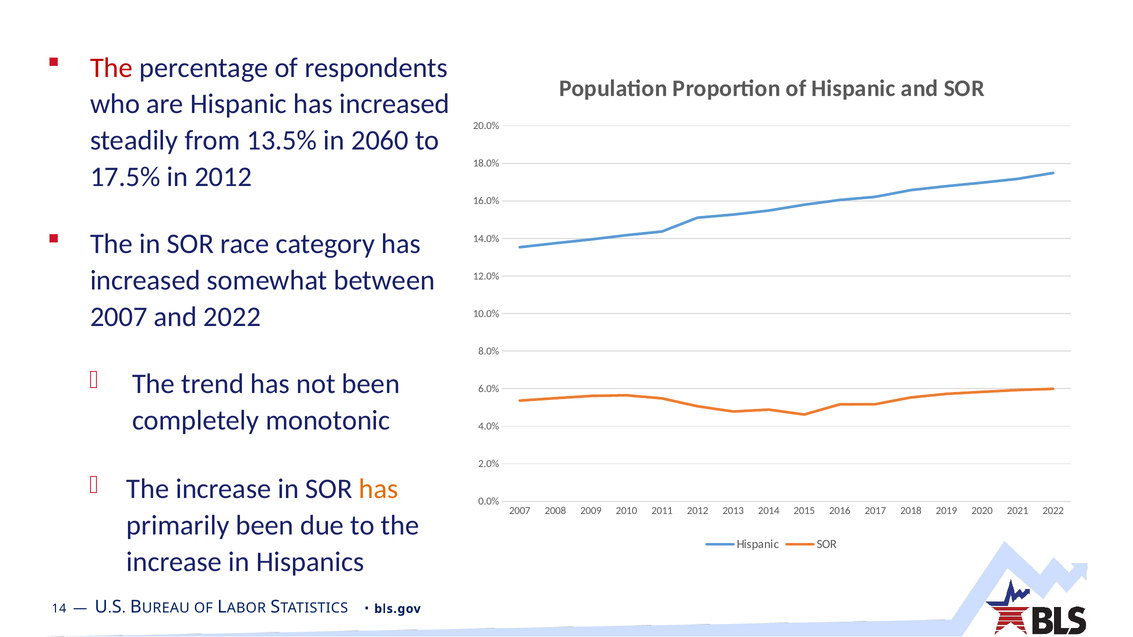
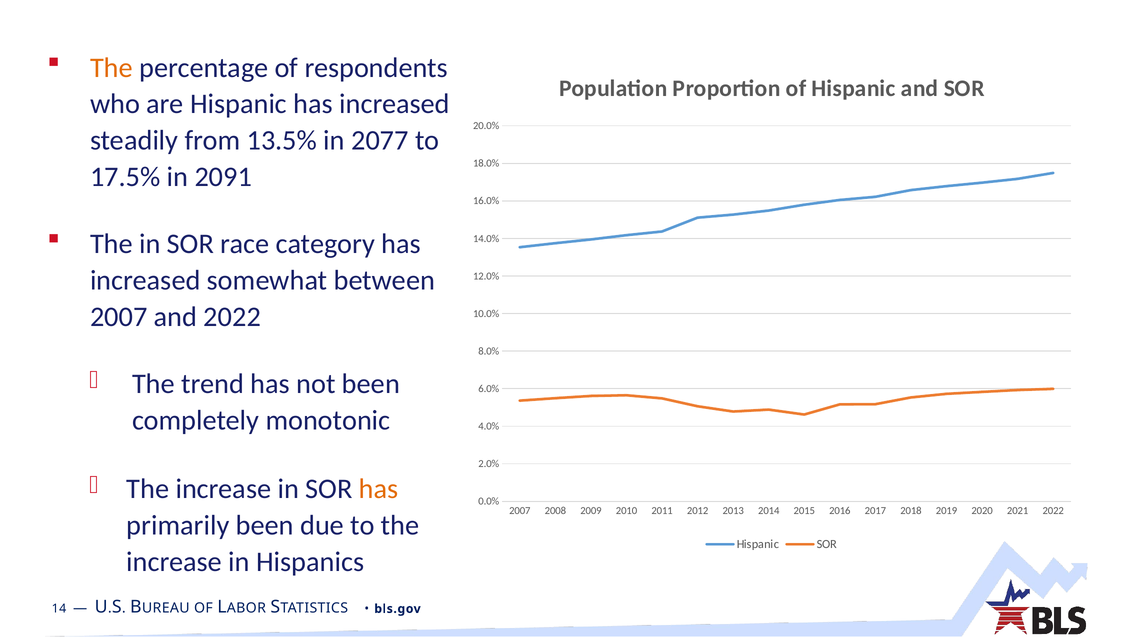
The colour: red -> orange (111, 68)
2060: 2060 -> 2077 (380, 140)
in 2012: 2012 -> 2091 (223, 177)
